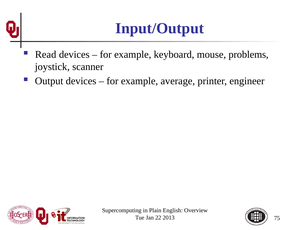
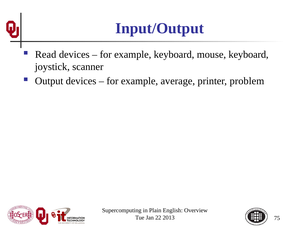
mouse problems: problems -> keyboard (249, 54)
engineer: engineer -> problem (247, 81)
